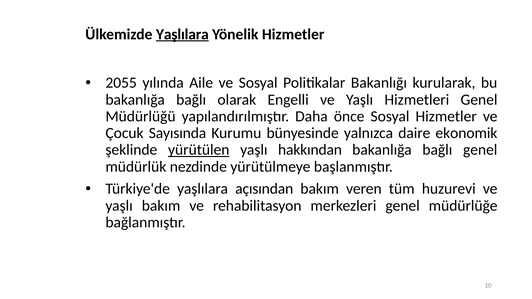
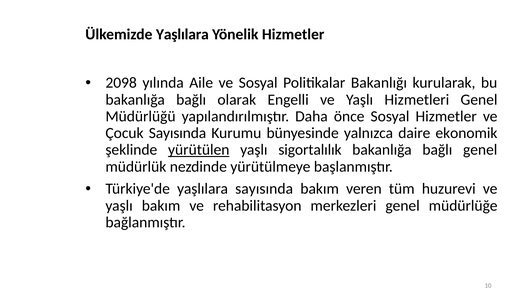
Yaşlılara underline: present -> none (182, 34)
2055: 2055 -> 2098 (121, 83)
hakkından: hakkından -> sigortalılık (310, 150)
yaşlılara açısından: açısından -> sayısında (264, 189)
